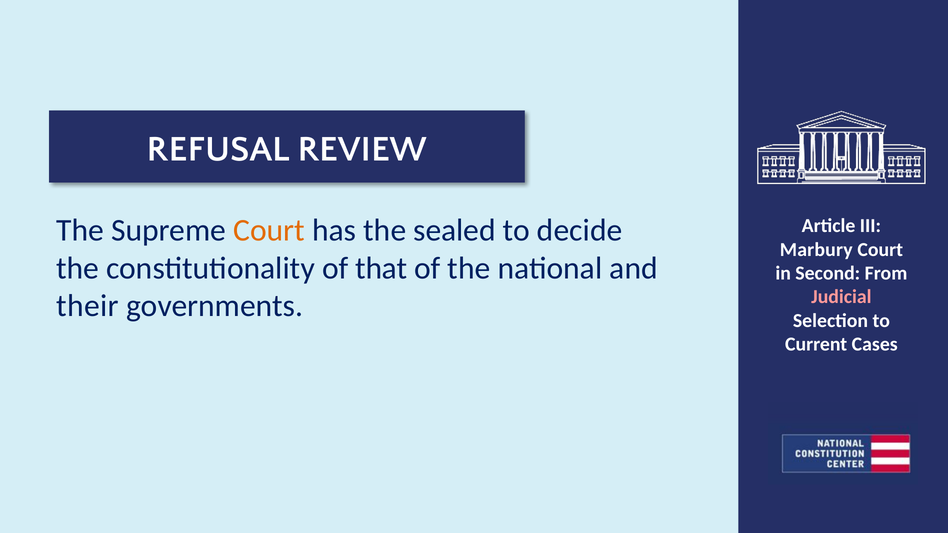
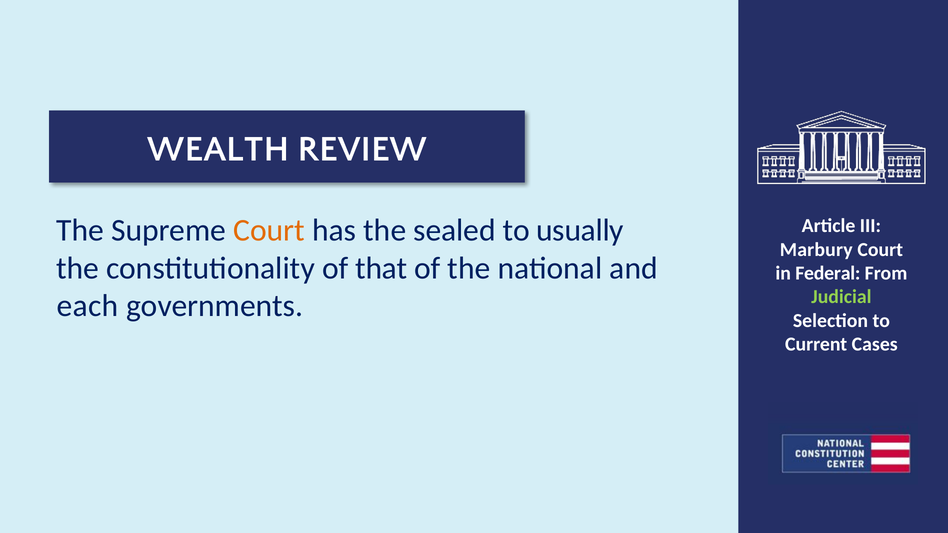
REFUSAL: REFUSAL -> WEALTH (218, 149)
decide: decide -> usually (580, 230)
Second: Second -> Federal (828, 273)
Judicial colour: pink -> light green (841, 297)
their: their -> each (87, 306)
